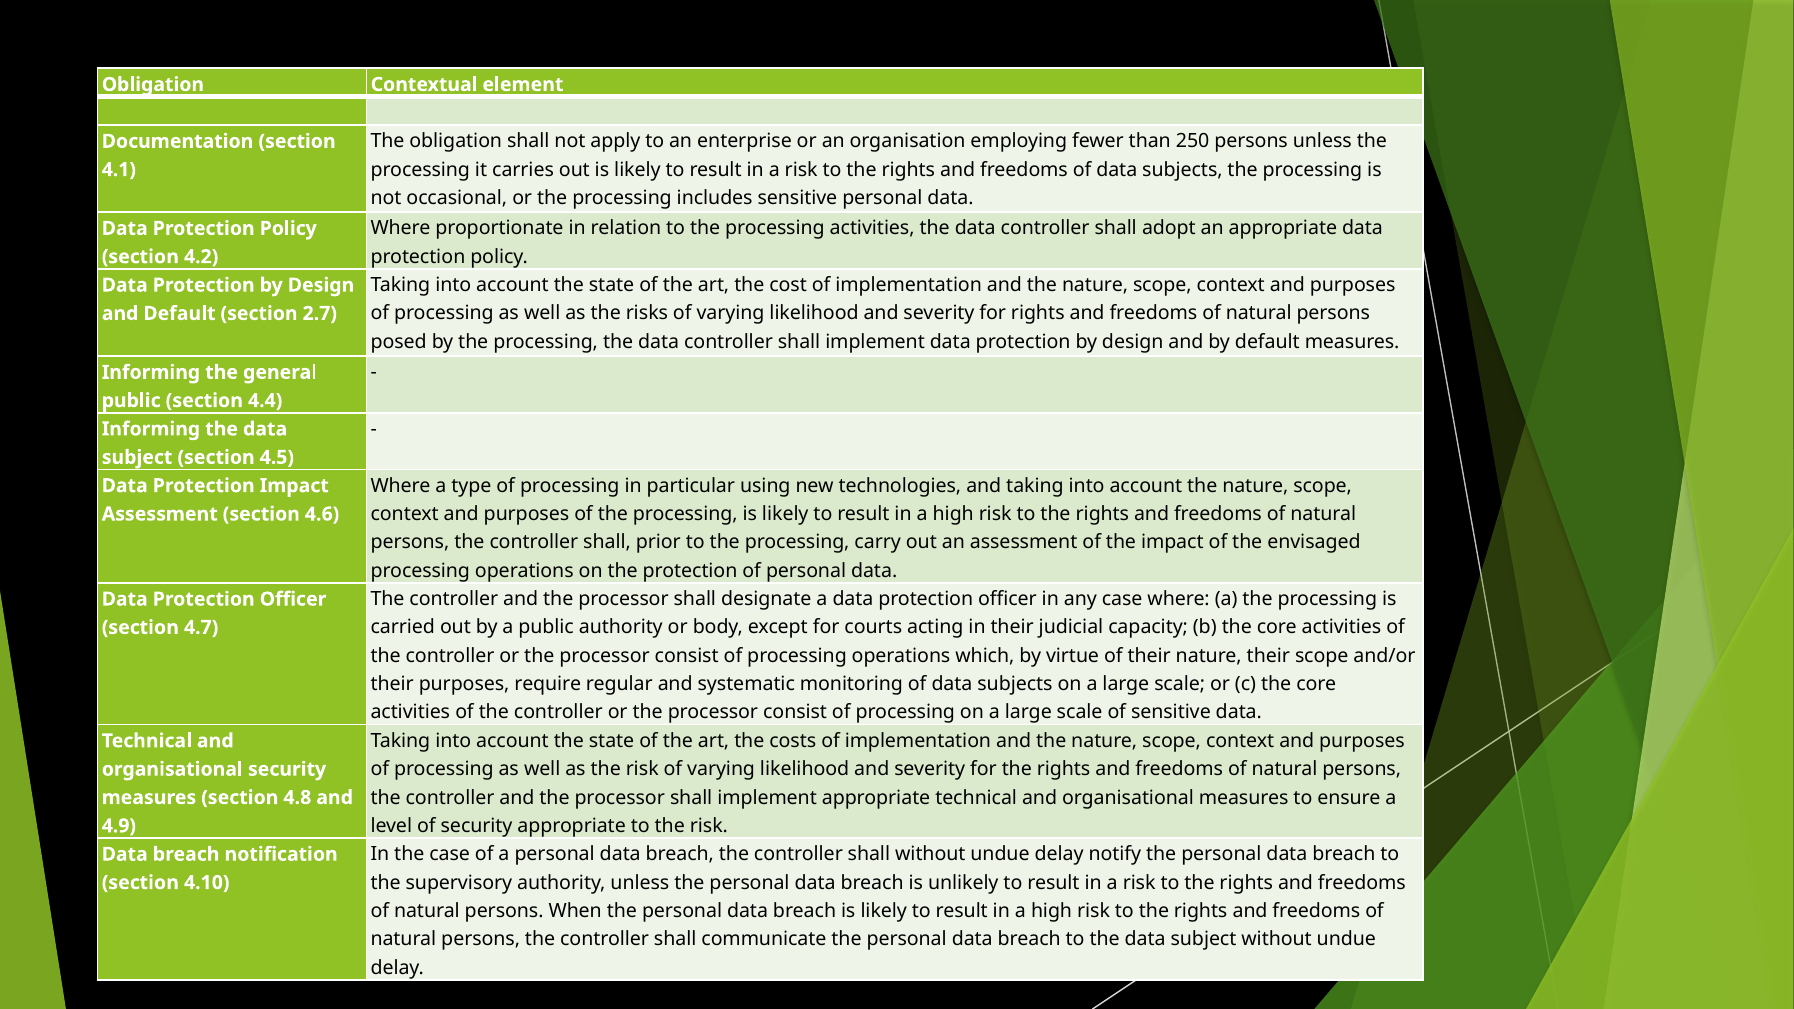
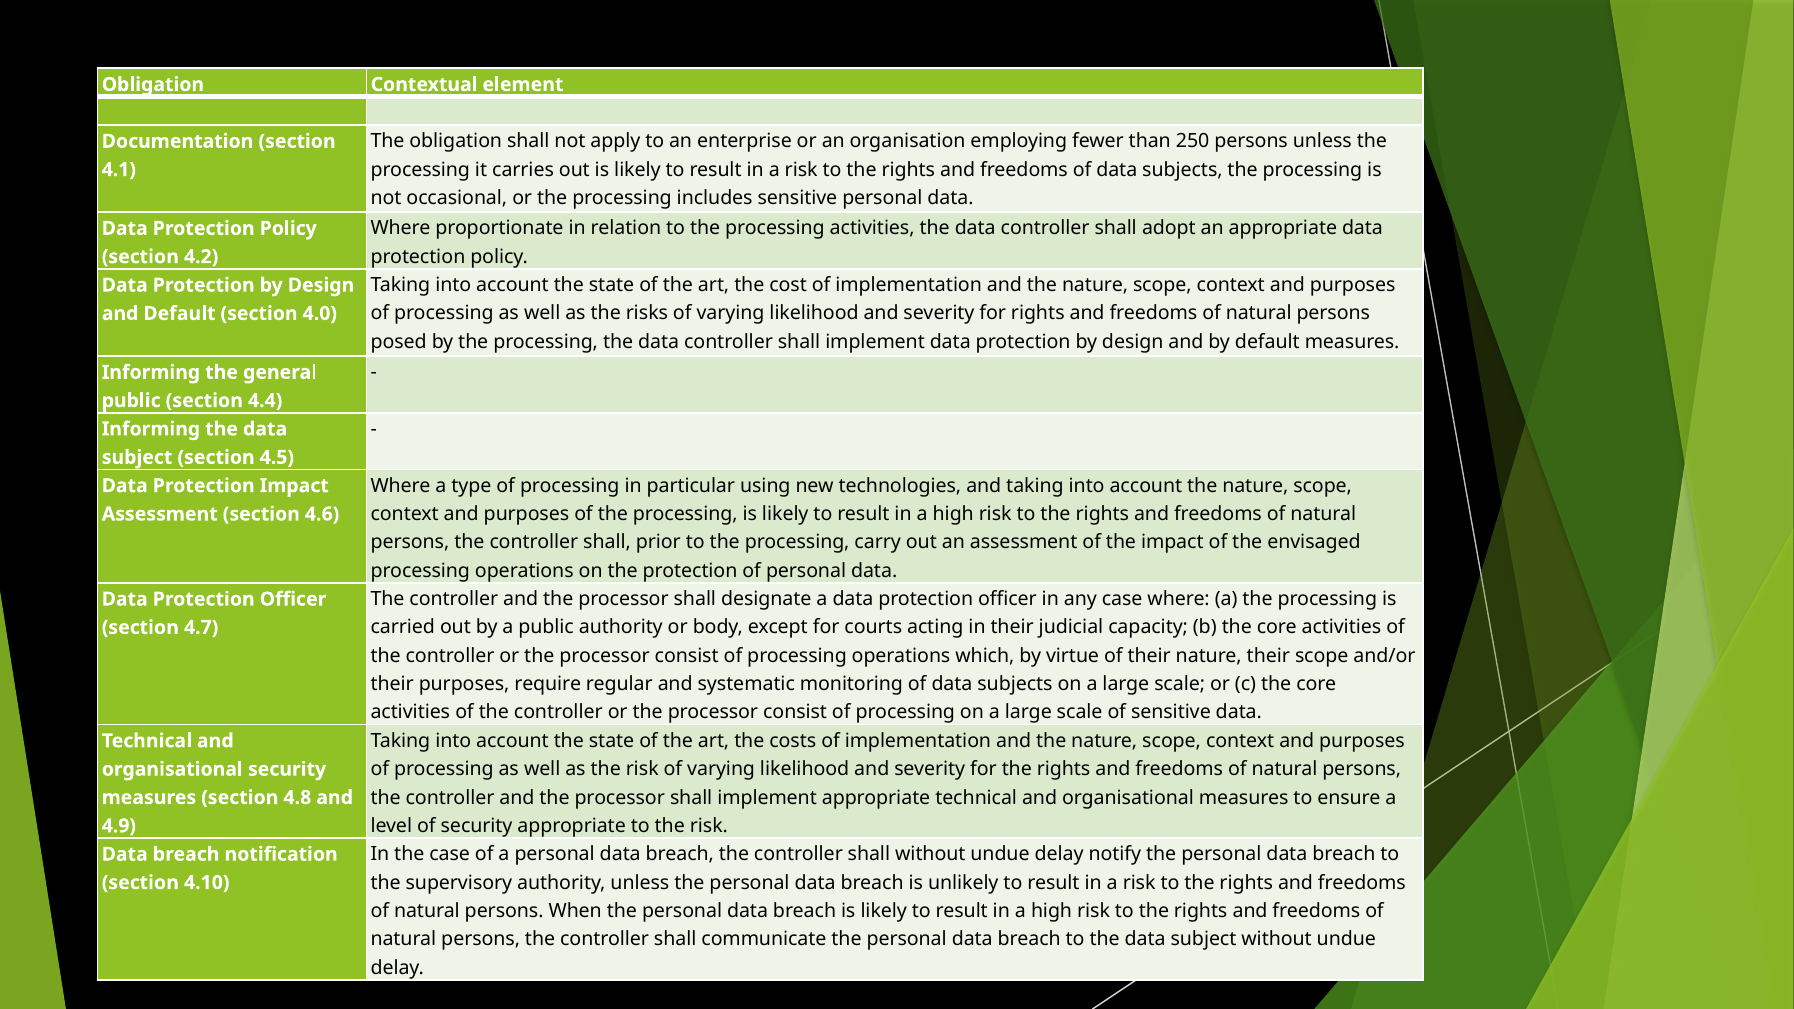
2.7: 2.7 -> 4.0 (320, 314)
